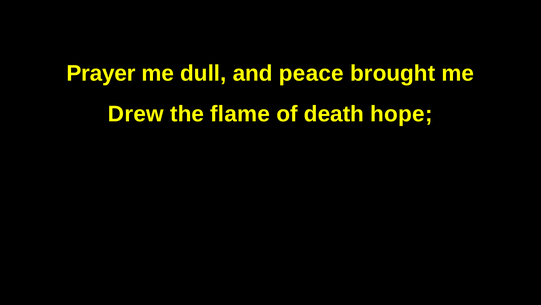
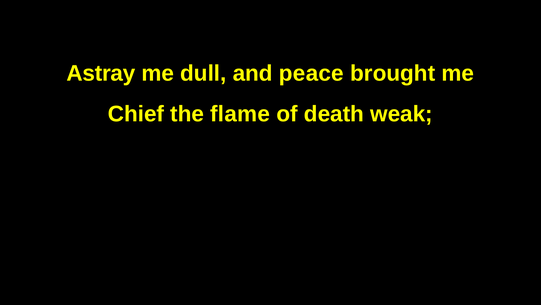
Prayer: Prayer -> Astray (101, 73)
Drew: Drew -> Chief (136, 114)
hope: hope -> weak (402, 114)
